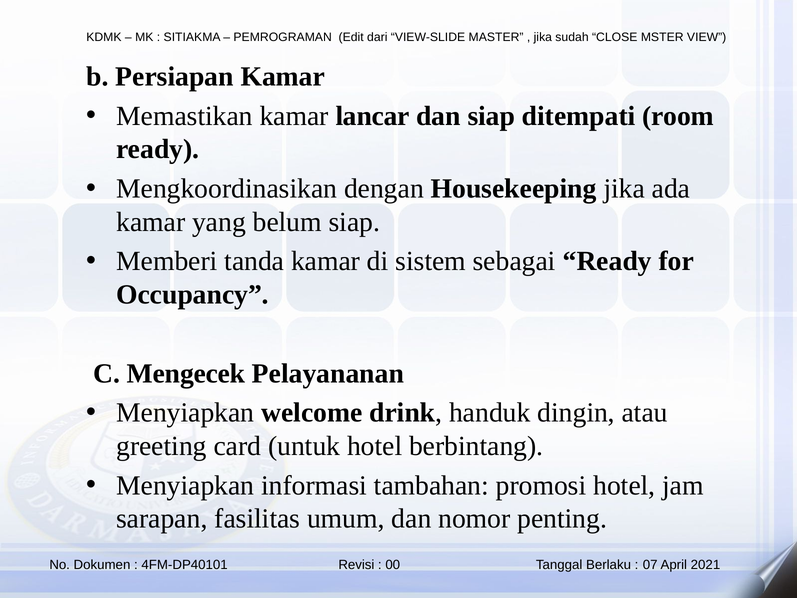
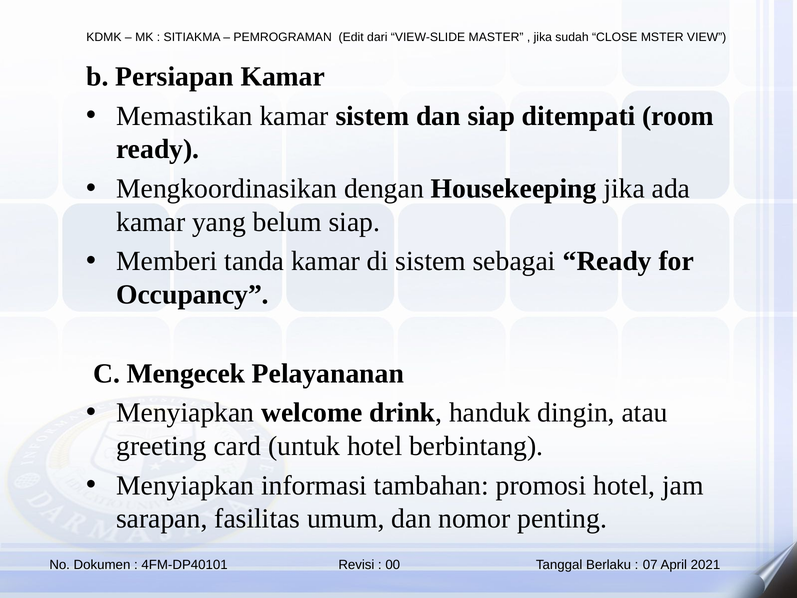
kamar lancar: lancar -> sistem (372, 116)
